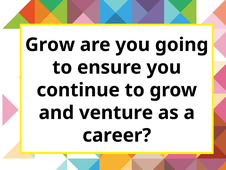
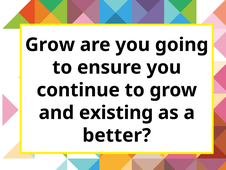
venture: venture -> existing (116, 112)
career: career -> better (117, 135)
